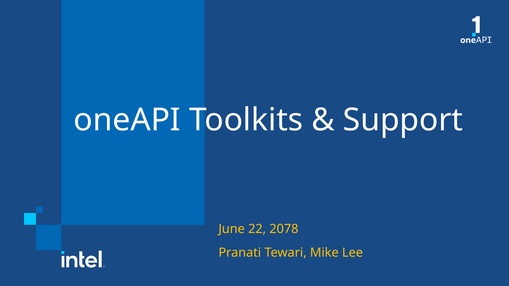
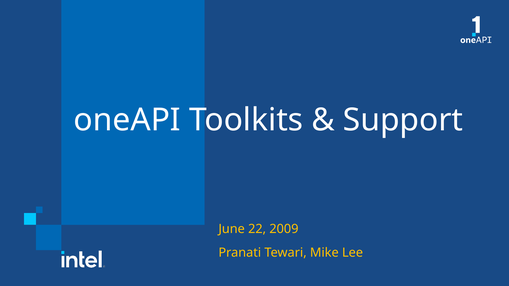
2078: 2078 -> 2009 (284, 229)
